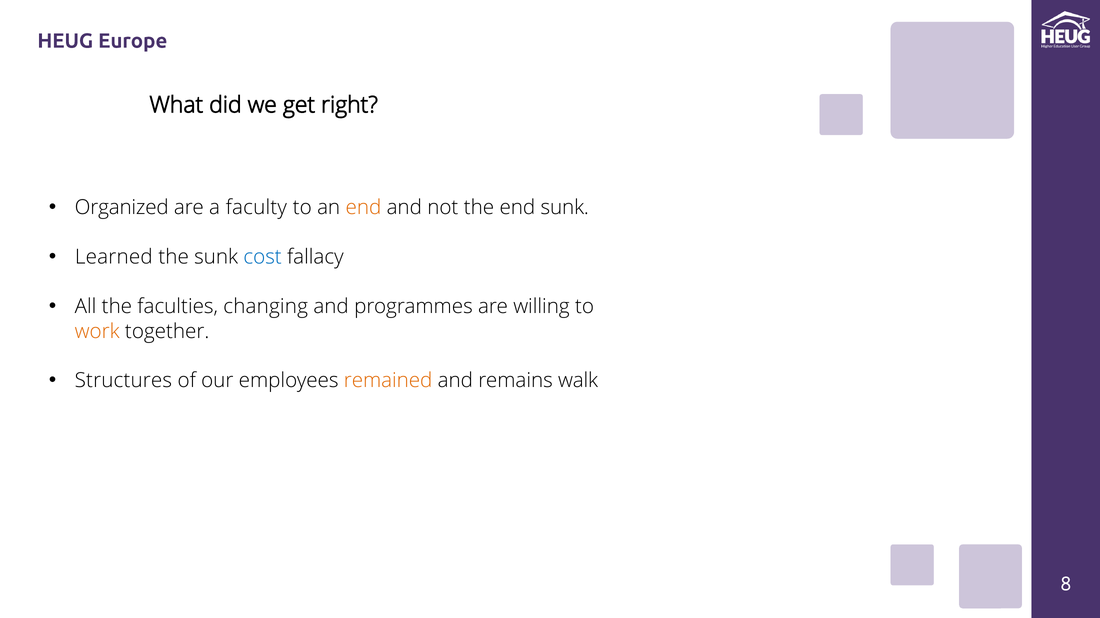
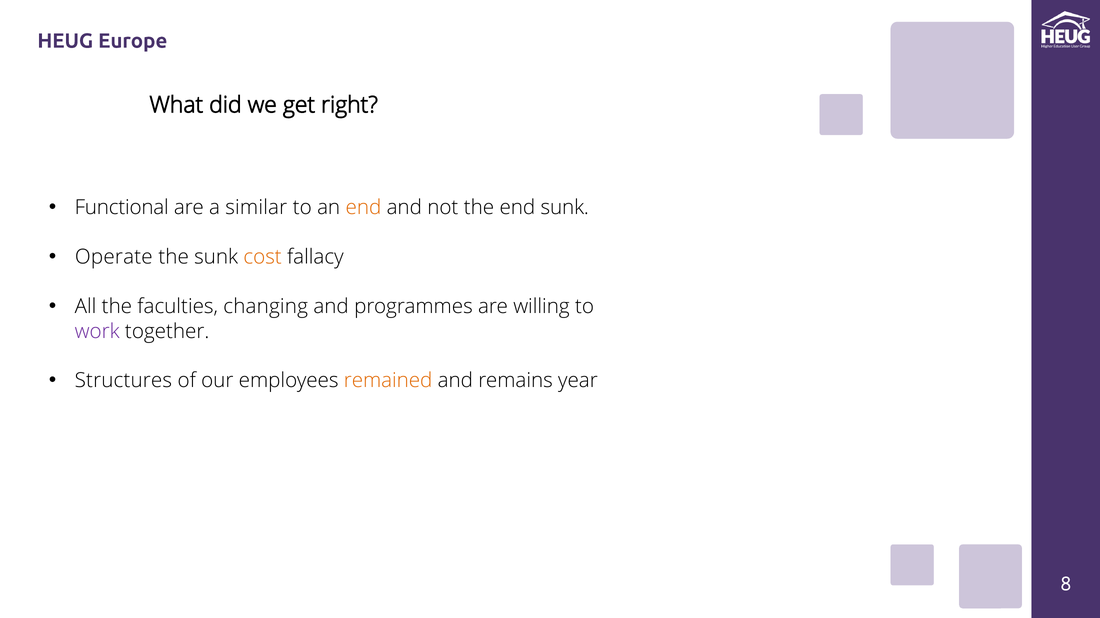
Organized: Organized -> Functional (122, 208)
faculty: faculty -> similar (256, 208)
Learned: Learned -> Operate (114, 257)
cost colour: blue -> orange (263, 257)
work colour: orange -> purple (97, 332)
walk: walk -> year (578, 381)
